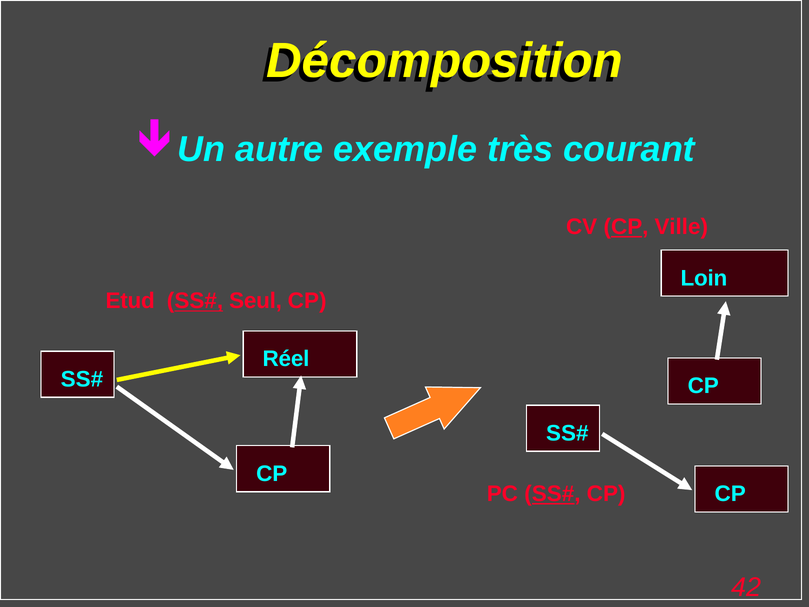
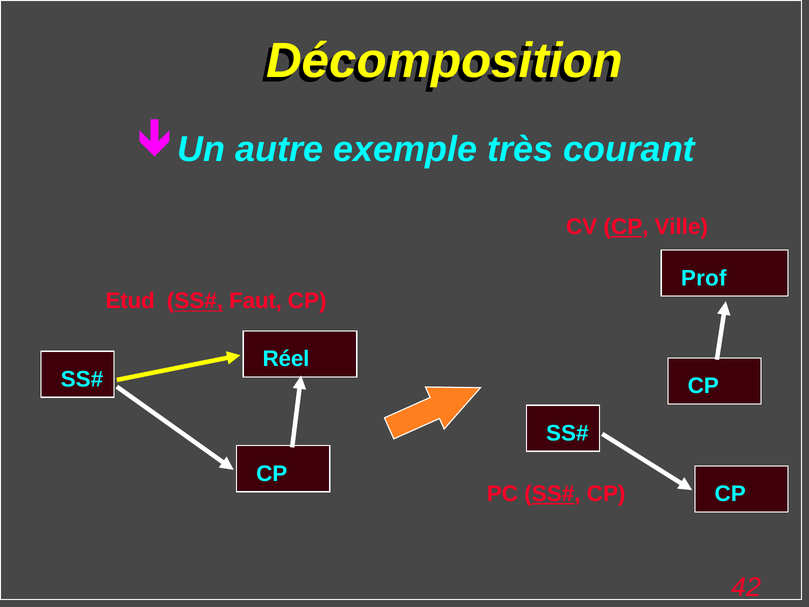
Loin: Loin -> Prof (704, 278)
Seul: Seul -> Faut (256, 301)
